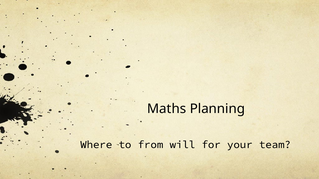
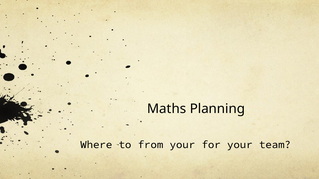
from will: will -> your (182, 145)
